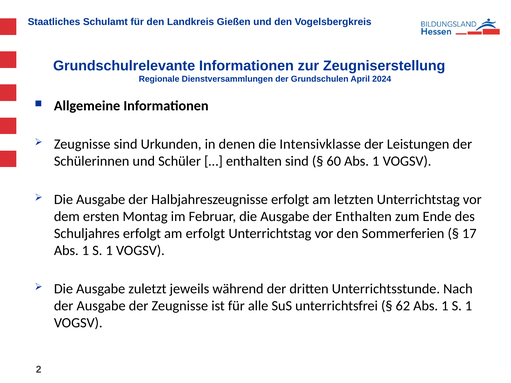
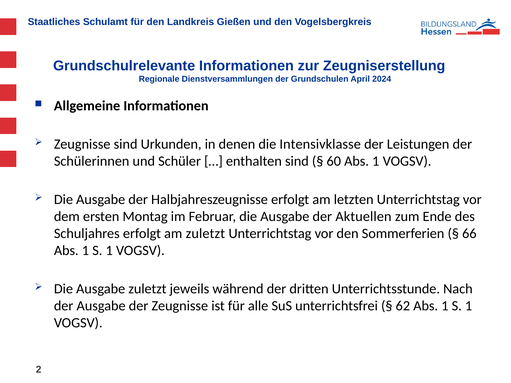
der Enthalten: Enthalten -> Aktuellen (363, 217)
am erfolgt: erfolgt -> zuletzt (205, 234)
17: 17 -> 66 (469, 234)
